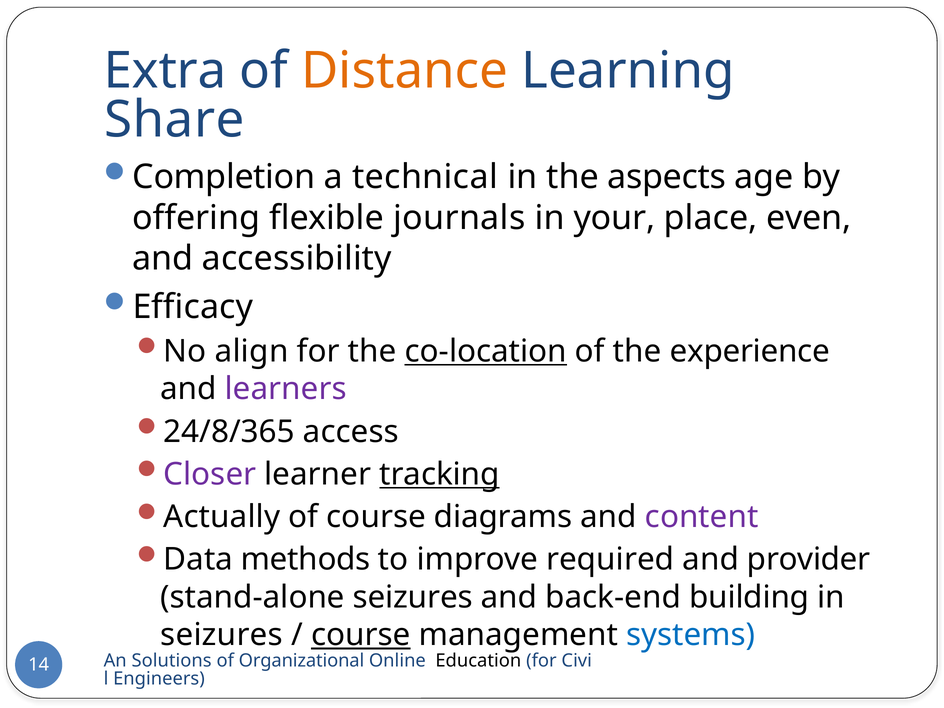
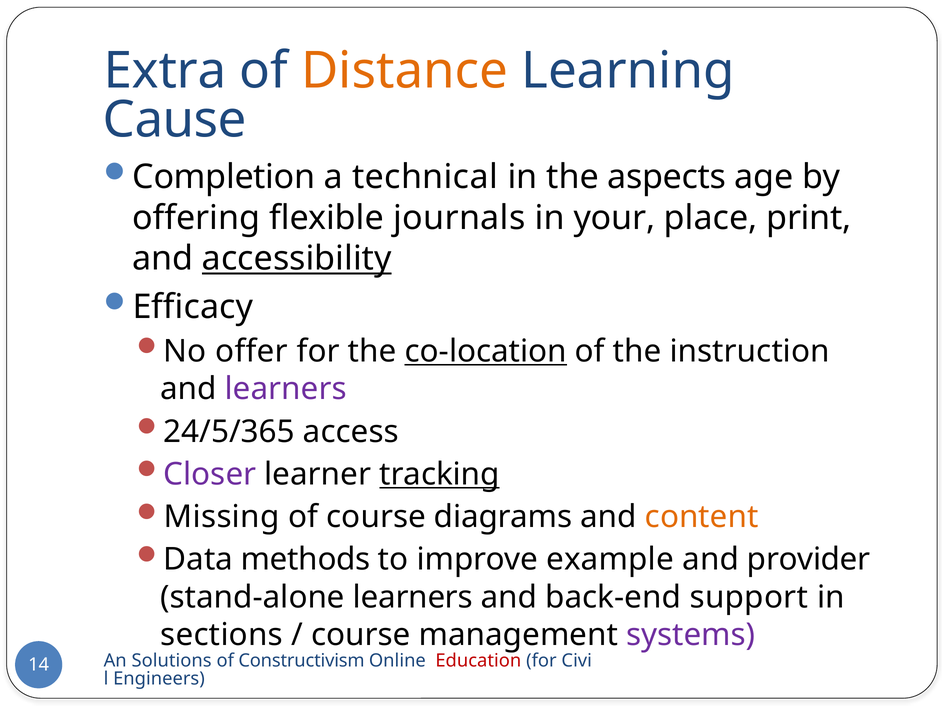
Share: Share -> Cause (175, 120)
even: even -> print (809, 218)
accessibility underline: none -> present (297, 259)
align: align -> offer (252, 351)
experience: experience -> instruction (750, 351)
24/8/365: 24/8/365 -> 24/5/365 (229, 432)
Actually: Actually -> Missing (222, 517)
content colour: purple -> orange (702, 517)
required: required -> example (610, 560)
stand-alone seizures: seizures -> learners (413, 597)
building: building -> support (749, 597)
seizures: seizures -> sections (222, 635)
course underline: present -> none (361, 635)
systems colour: blue -> purple (691, 635)
Organizational: Organizational -> Constructivism (302, 661)
Education colour: black -> red (478, 661)
